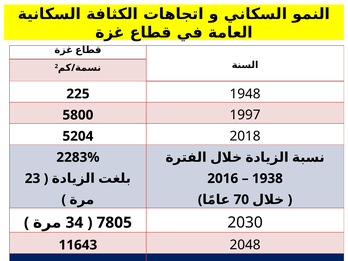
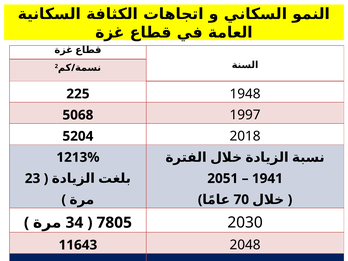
5800: 5800 -> 5068 (78, 115)
2283%: 2283% -> 1213% (78, 157)
2016: 2016 -> 2051 (223, 178)
1938: 1938 -> 1941 (267, 178)
